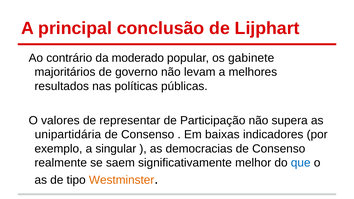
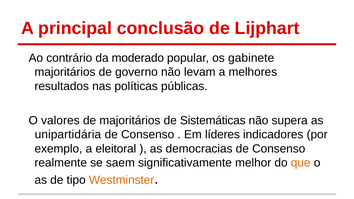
de representar: representar -> majoritários (130, 120)
Participação: Participação -> Sistemáticas (213, 120)
baixas: baixas -> líderes (222, 135)
singular: singular -> eleitoral (116, 149)
que colour: blue -> orange (301, 163)
